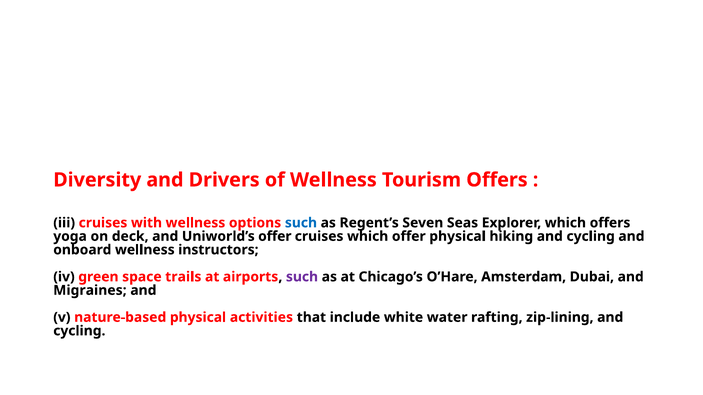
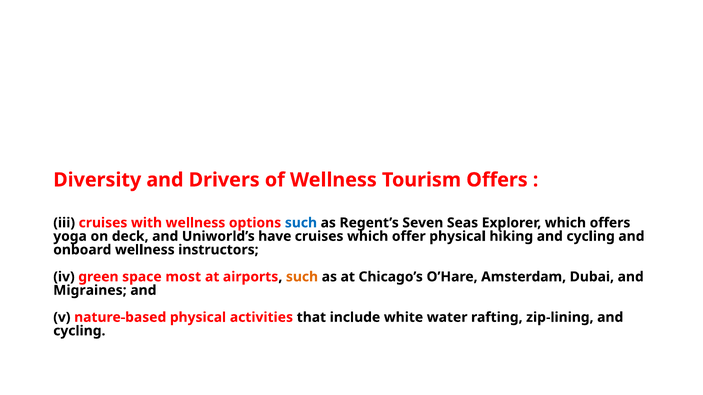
Uniworld’s offer: offer -> have (275, 237)
trails: trails -> most (183, 277)
such colour: purple -> orange (302, 277)
